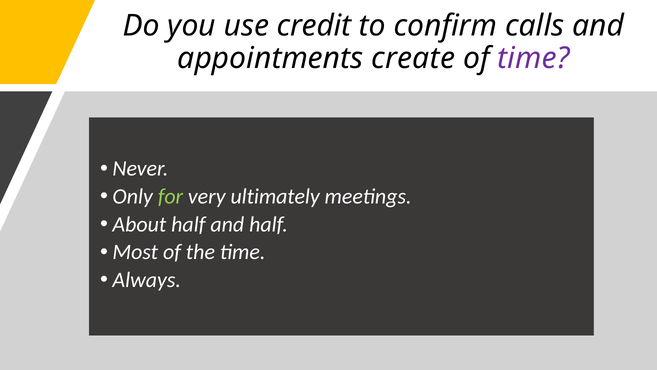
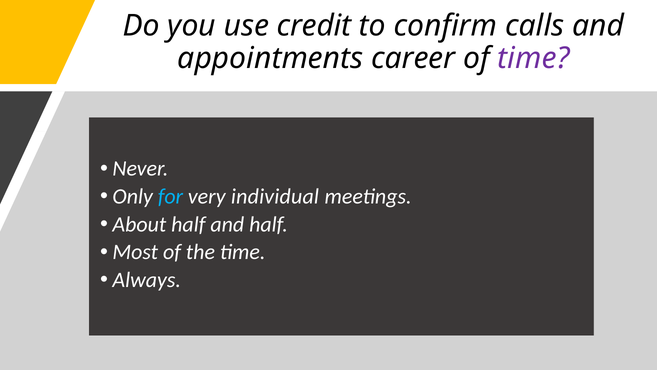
create: create -> career (413, 58)
for colour: light green -> light blue (170, 196)
ultimately: ultimately -> individual (275, 196)
